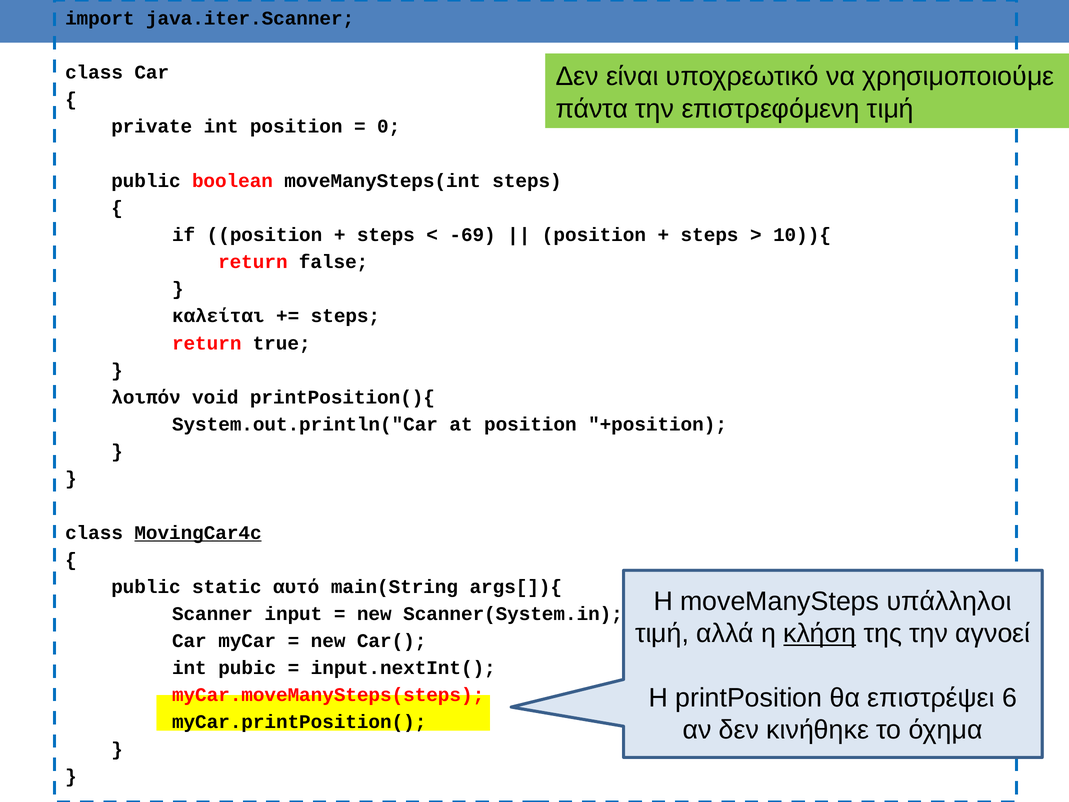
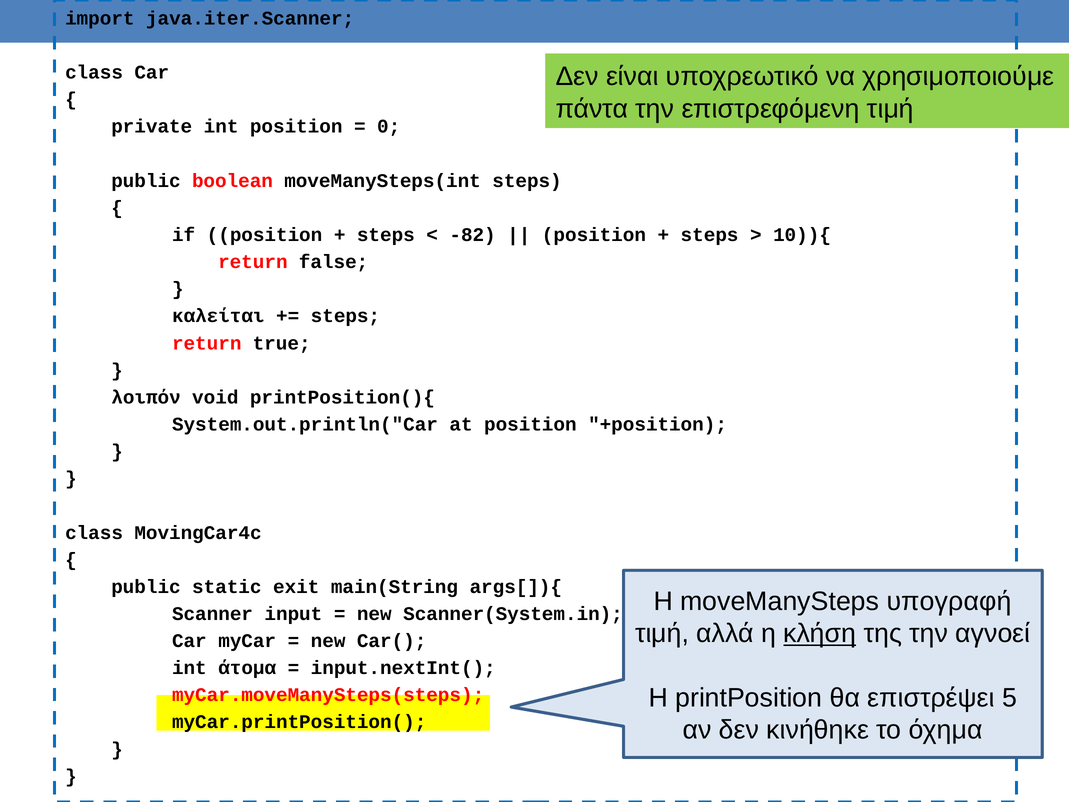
-69: -69 -> -82 (473, 235)
MovingCar4c underline: present -> none (198, 532)
αυτό: αυτό -> exit (296, 587)
υπάλληλοι: υπάλληλοι -> υπογραφή (949, 601)
pubic: pubic -> άτομα (247, 668)
6: 6 -> 5 (1009, 698)
